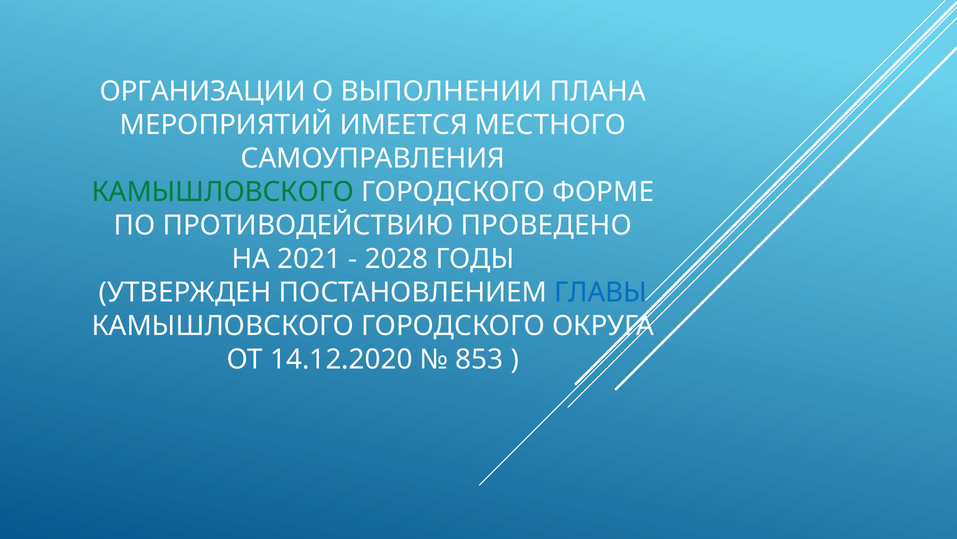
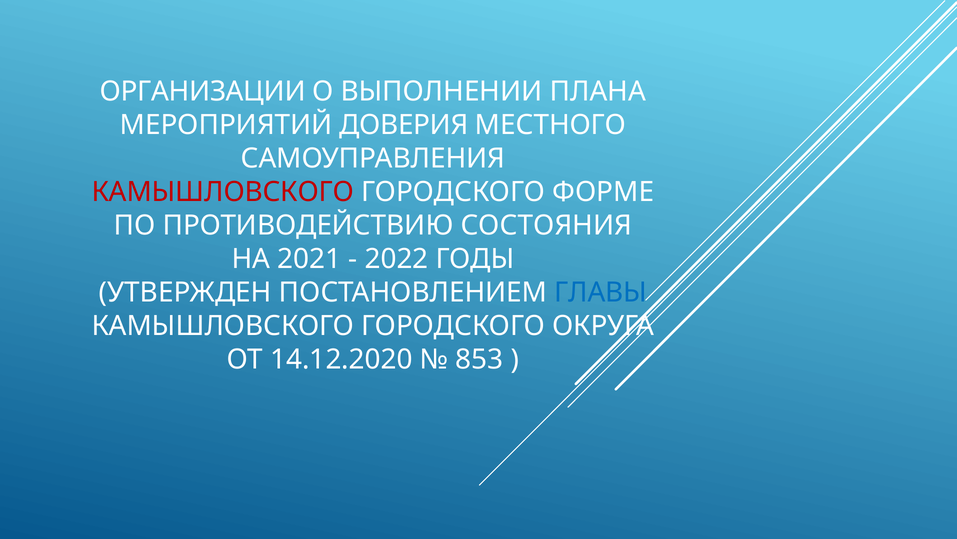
ИМЕЕТСЯ: ИМЕЕТСЯ -> ДОВЕРИЯ (404, 125)
КАМЫШЛОВСКОГО colour: green -> red (223, 192)
ПРОВЕДЕНО: ПРОВЕДЕНО -> СОСТОЯНИЯ (546, 225)
2028: 2028 -> 2022 (397, 259)
